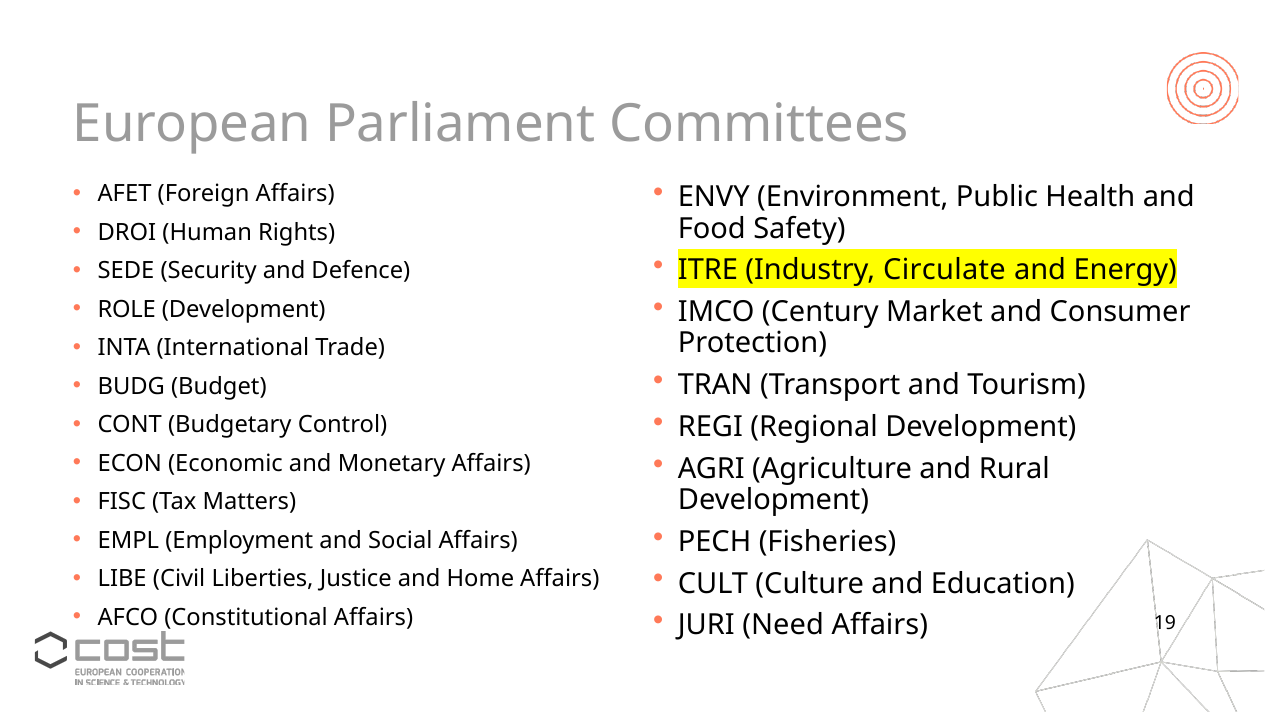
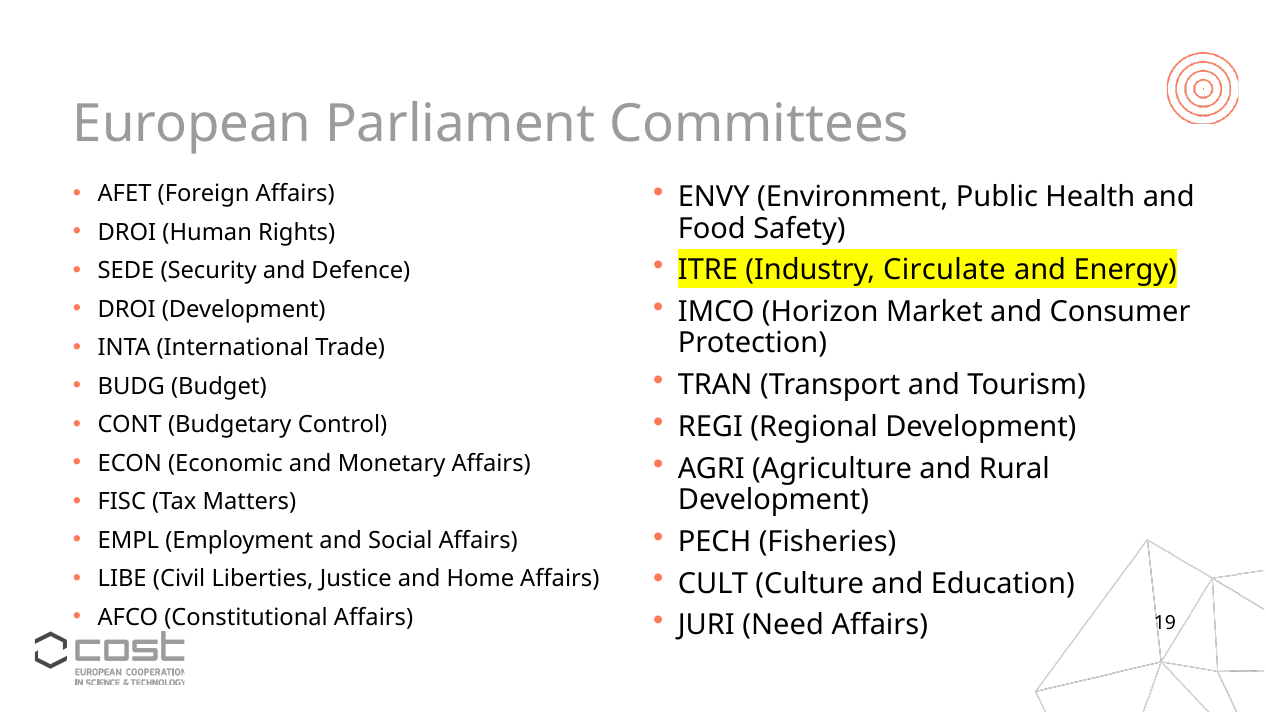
Century: Century -> Horizon (820, 312)
ROLE: ROLE -> DROI (127, 309)
